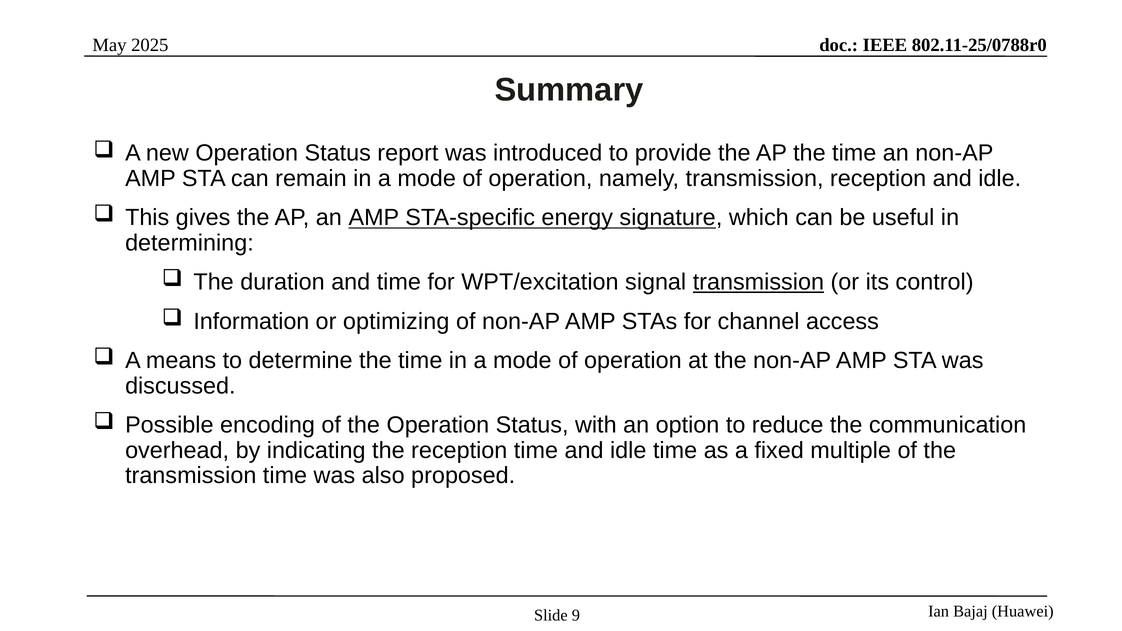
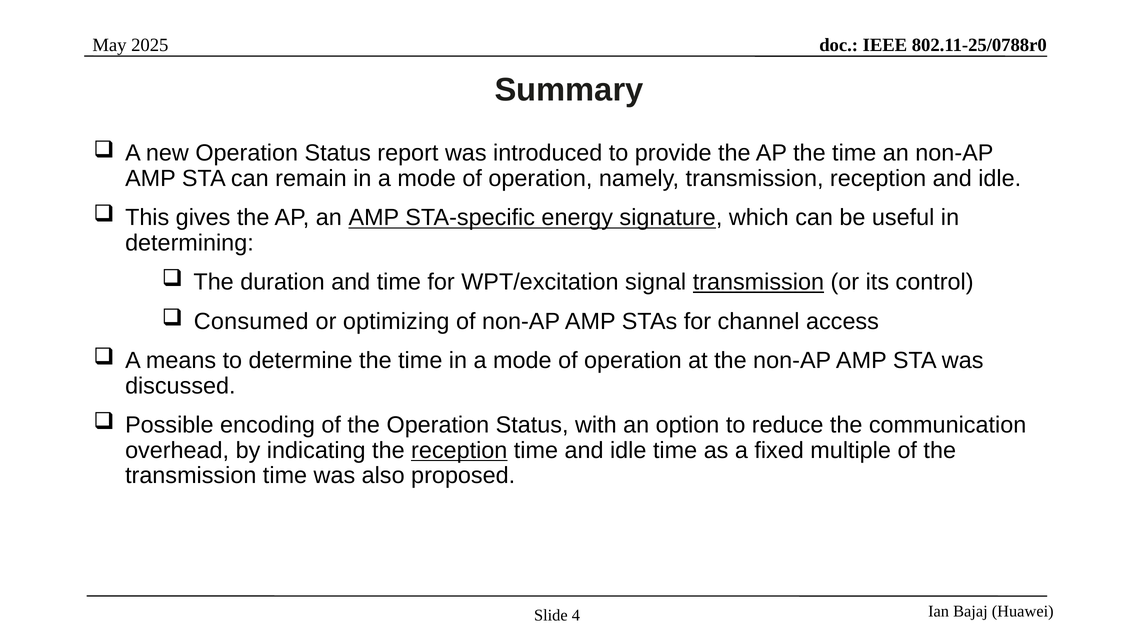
Information: Information -> Consumed (251, 321)
reception underline: none -> present (459, 450)
9: 9 -> 4 (576, 615)
